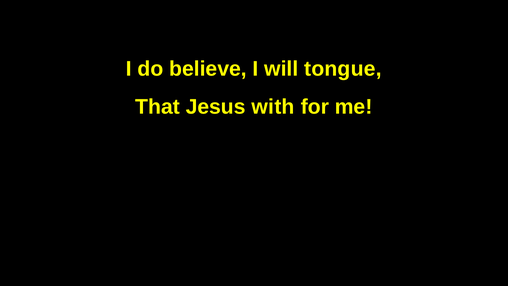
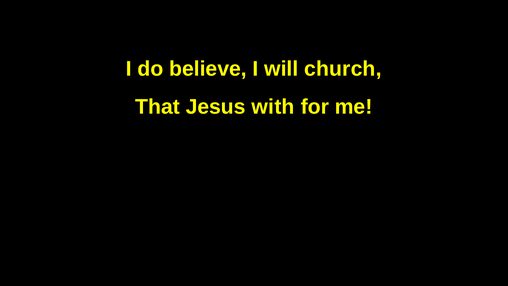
tongue: tongue -> church (343, 69)
